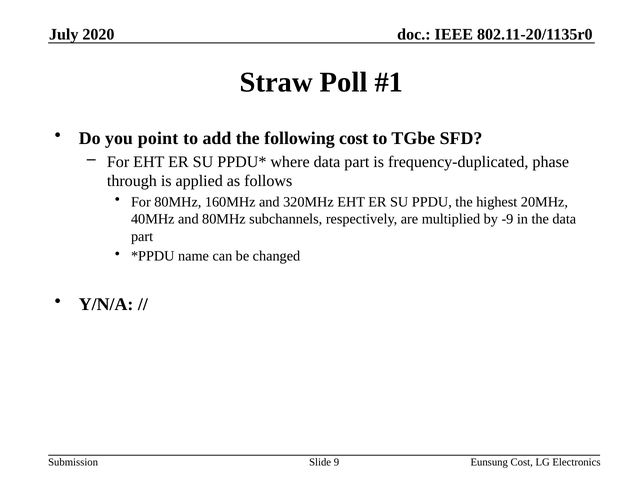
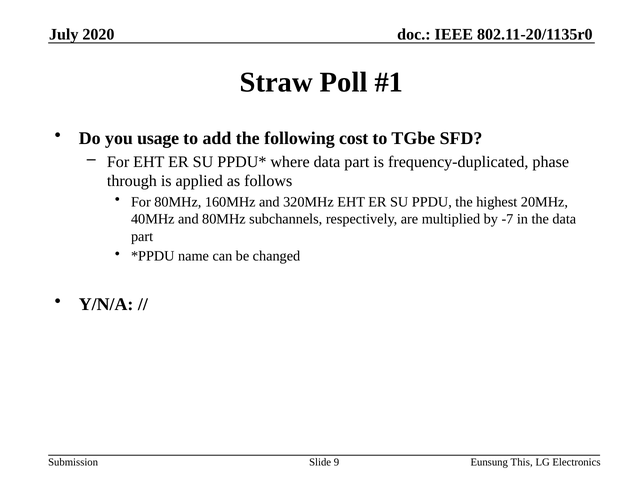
point: point -> usage (158, 138)
-9: -9 -> -7 (507, 219)
Eunsung Cost: Cost -> This (522, 463)
